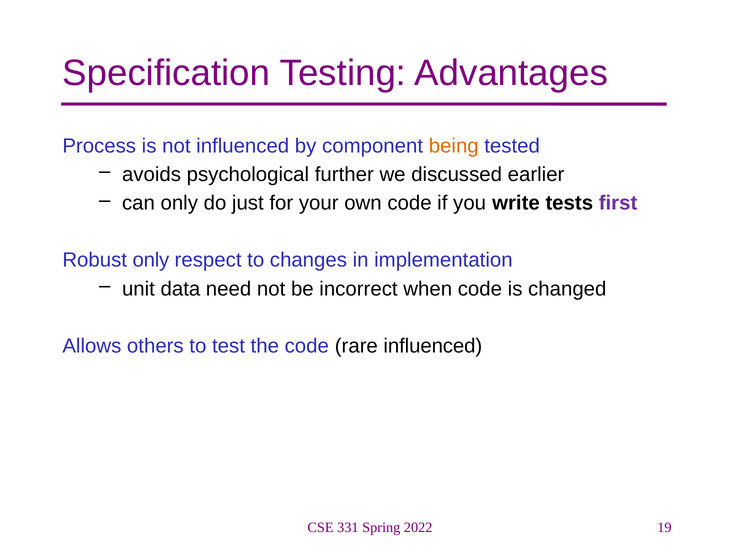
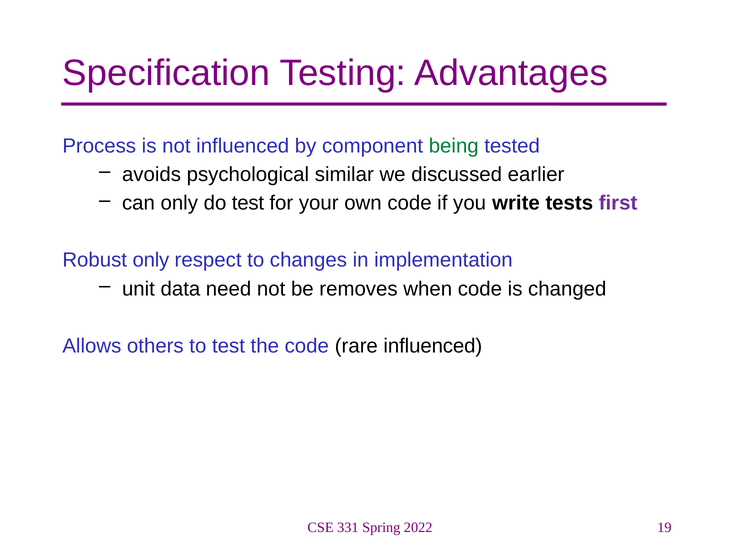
being colour: orange -> green (454, 146)
further: further -> similar (344, 174)
do just: just -> test (248, 203)
incorrect: incorrect -> removes (358, 289)
